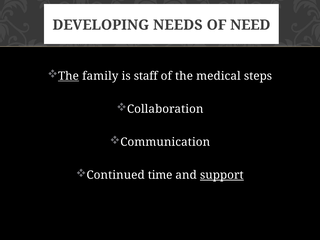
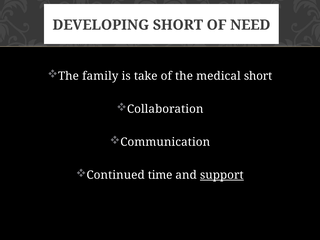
DEVELOPING NEEDS: NEEDS -> SHORT (178, 25)
The underline: present -> none (68, 76)
staff: staff -> take (146, 76)
medical steps: steps -> short (258, 76)
